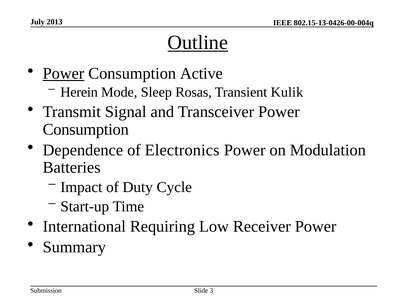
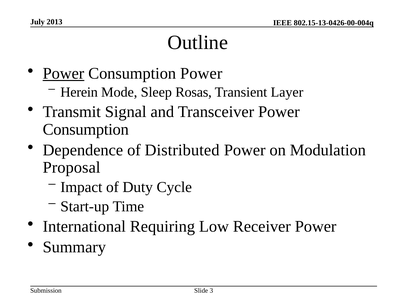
Outline underline: present -> none (198, 42)
Consumption Active: Active -> Power (201, 73)
Kulik: Kulik -> Layer (287, 92)
Electronics: Electronics -> Distributed (182, 150)
Batteries: Batteries -> Proposal (72, 168)
